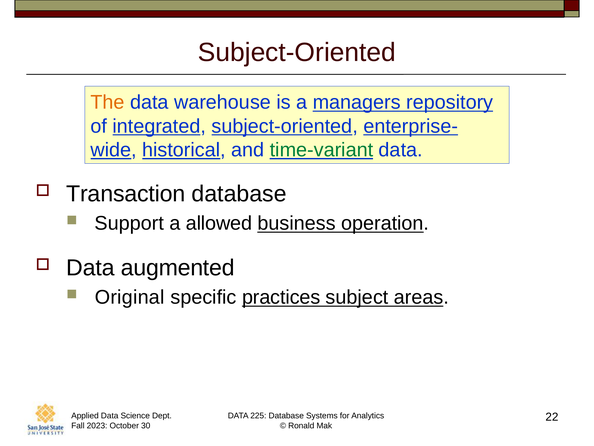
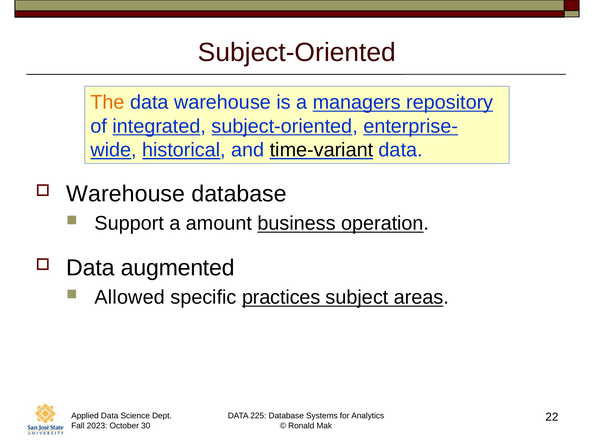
time-variant colour: green -> black (321, 150)
Transaction: Transaction -> Warehouse (126, 194)
allowed: allowed -> amount (219, 223)
Original: Original -> Allowed (130, 297)
